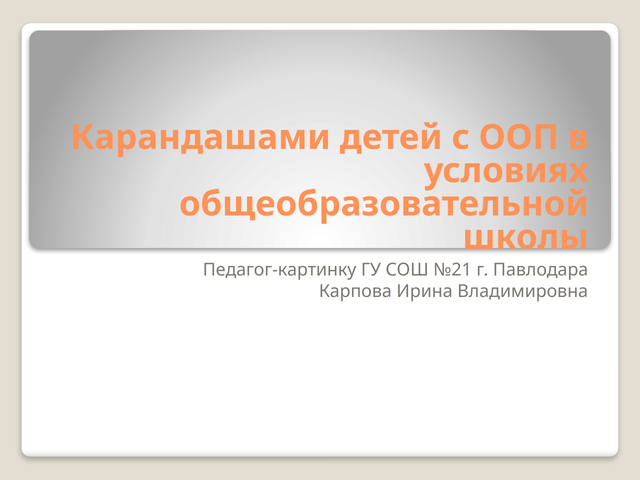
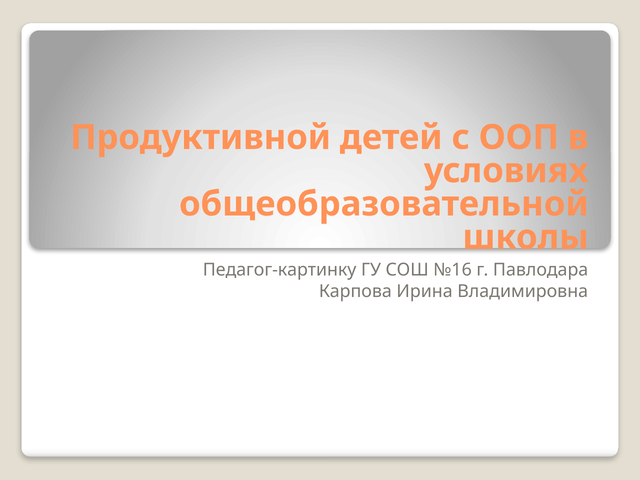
Карандашами: Карандашами -> Продуктивной (201, 137)
№21: №21 -> №16 (453, 270)
